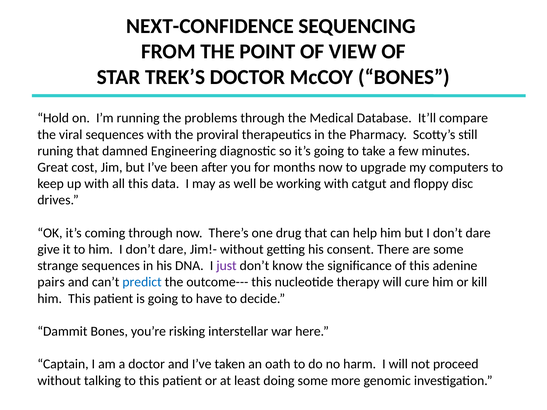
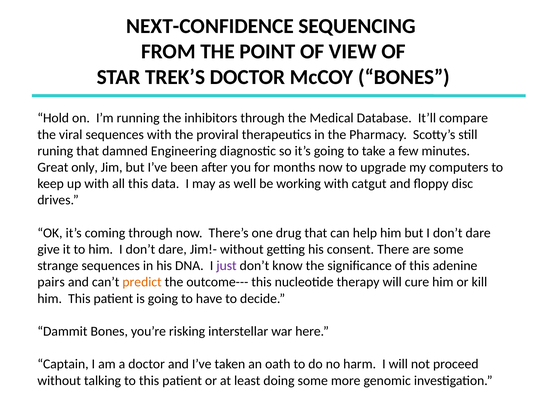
problems: problems -> inhibitors (211, 118)
cost: cost -> only (85, 167)
predict colour: blue -> orange (142, 282)
